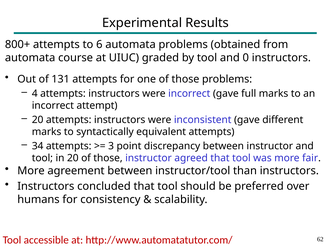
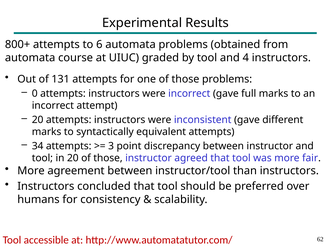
0: 0 -> 4 (246, 58)
4: 4 -> 0 (35, 94)
